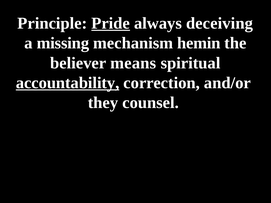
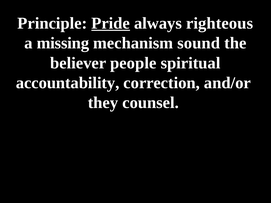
deceiving: deceiving -> righteous (220, 23)
hemin: hemin -> sound (199, 43)
means: means -> people (133, 63)
accountability underline: present -> none (68, 83)
